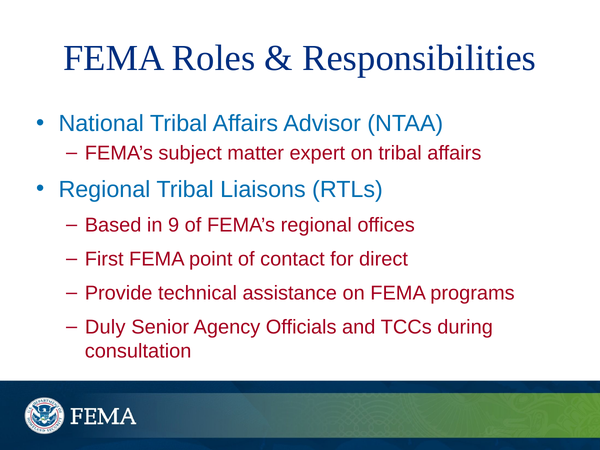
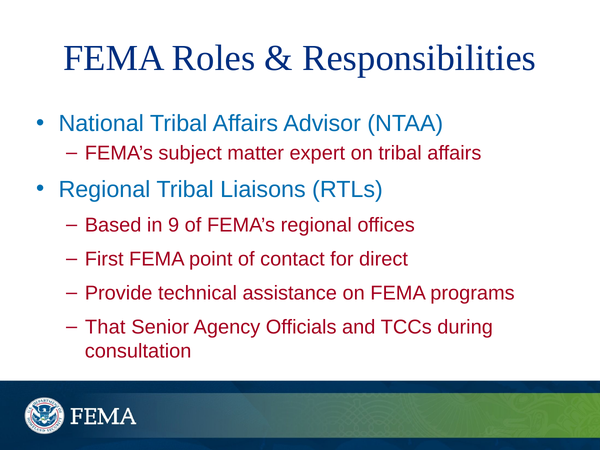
Duly: Duly -> That (105, 327)
